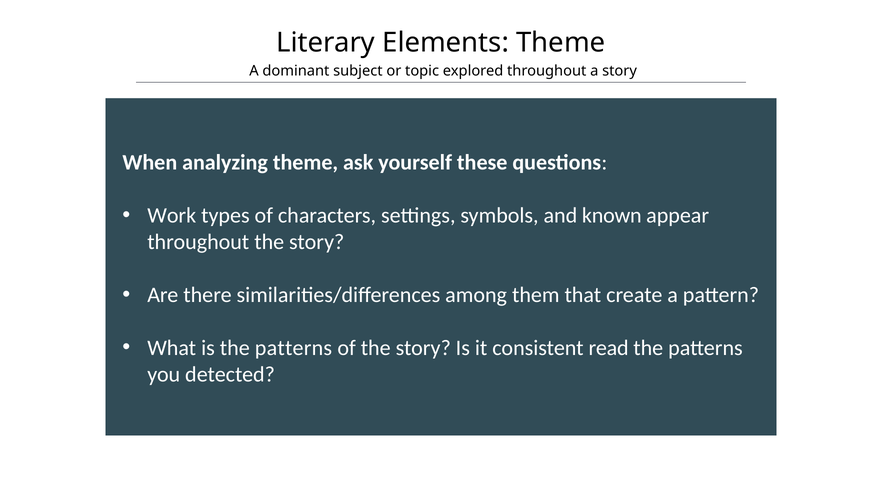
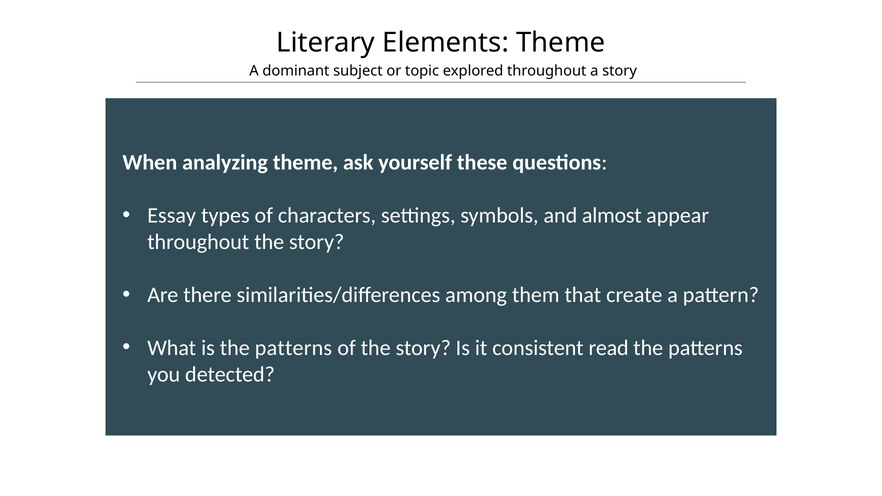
Work: Work -> Essay (172, 216)
known: known -> almost (612, 216)
